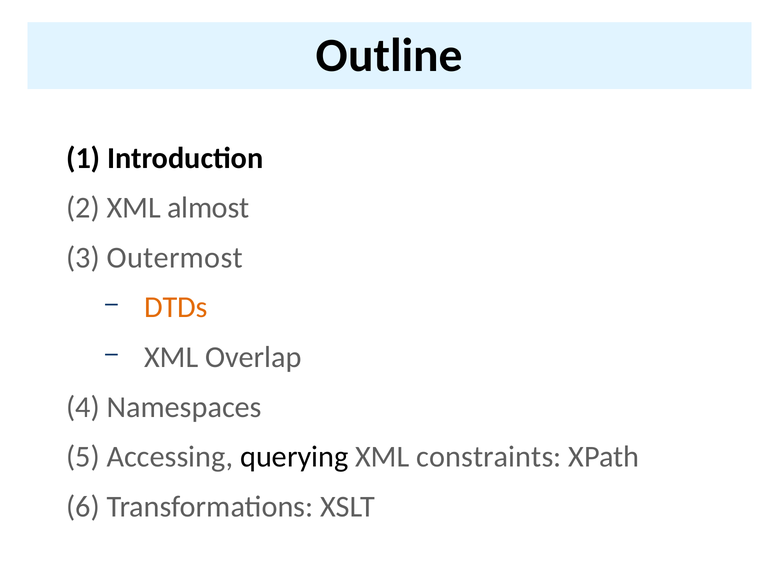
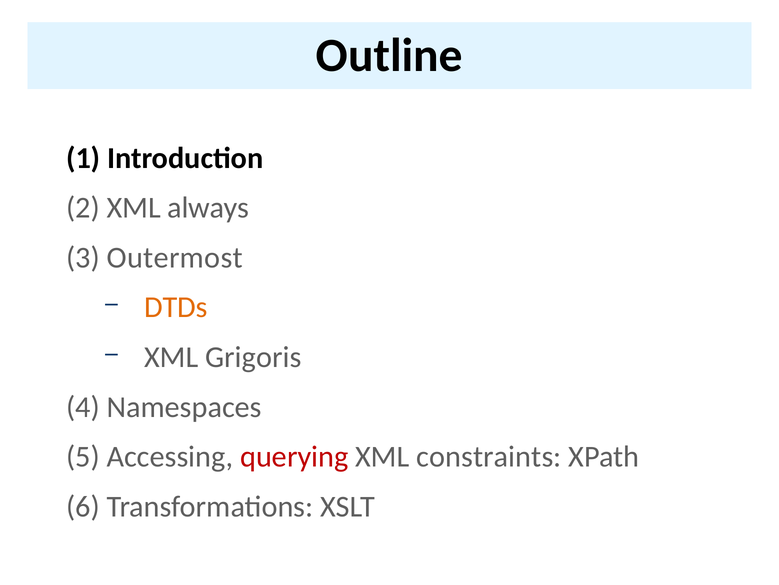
almost: almost -> always (208, 208)
Overlap: Overlap -> Grigoris (253, 357)
querying colour: black -> red (294, 456)
